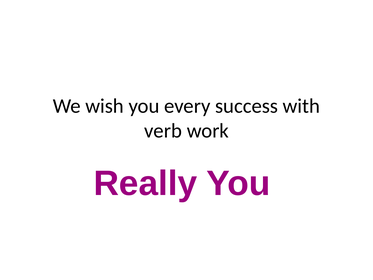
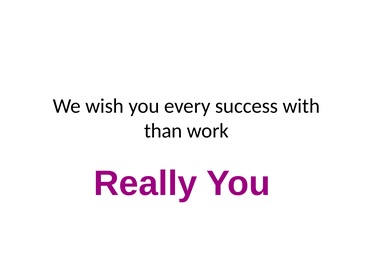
verb: verb -> than (163, 131)
